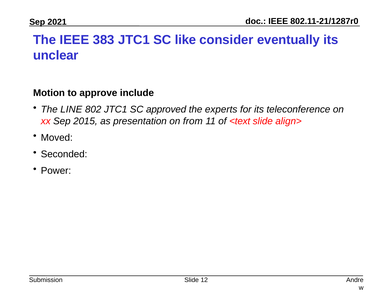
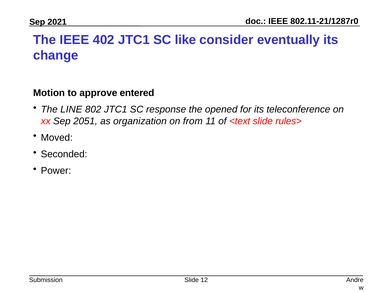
383: 383 -> 402 (104, 40)
unclear: unclear -> change (56, 55)
include: include -> entered (137, 93)
approved: approved -> response (166, 109)
experts: experts -> opened (221, 109)
2015: 2015 -> 2051 (85, 121)
presentation: presentation -> organization (140, 121)
align>: align> -> rules> (289, 121)
